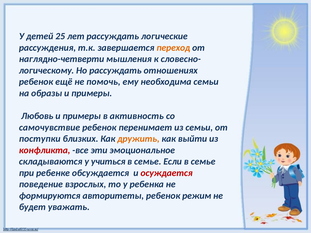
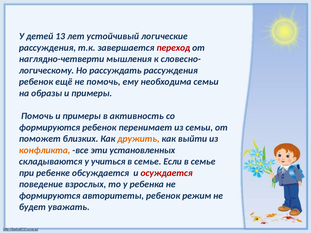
25: 25 -> 13 (60, 36)
лет рассуждать: рассуждать -> устойчивый (113, 36)
переход colour: orange -> red (173, 48)
рассуждать отношениях: отношениях -> рассуждения (171, 71)
Любовь: Любовь -> Помочь (37, 116)
самочувствие: самочувствие -> формируются (50, 128)
поступки: поступки -> поможет (40, 139)
конфликта colour: red -> orange (45, 150)
эмоциональное: эмоциональное -> установленных (142, 150)
